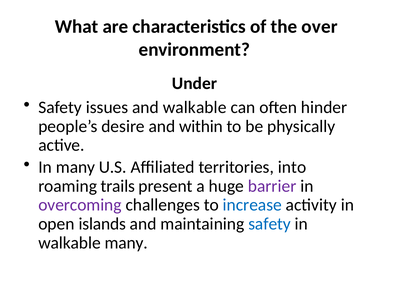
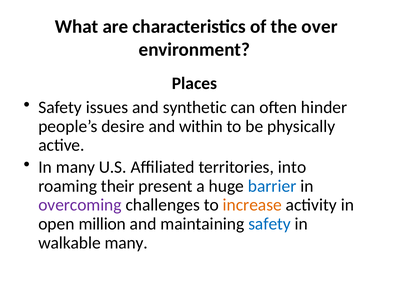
Under: Under -> Places (195, 83)
and walkable: walkable -> synthetic (195, 107)
trails: trails -> their (118, 186)
barrier colour: purple -> blue (272, 186)
increase colour: blue -> orange (252, 205)
islands: islands -> million (102, 224)
